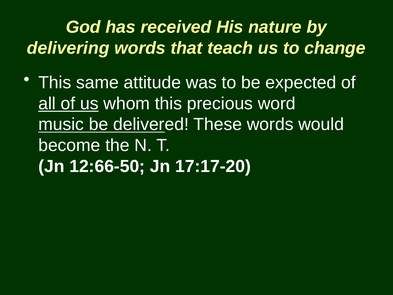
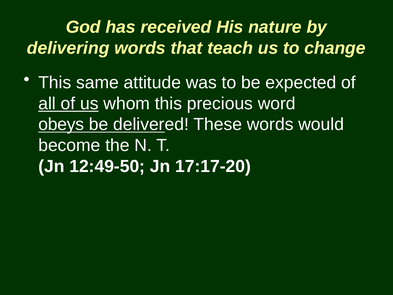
music: music -> obeys (61, 124)
12:66-50: 12:66-50 -> 12:49-50 (107, 166)
